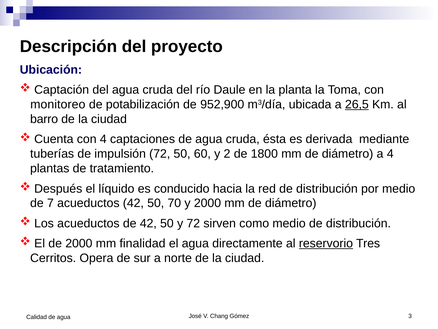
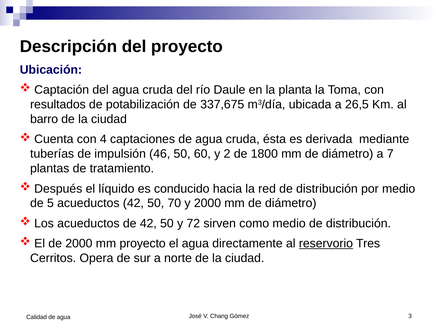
monitoreo: monitoreo -> resultados (58, 104)
952,900: 952,900 -> 337,675 (222, 104)
26,5 underline: present -> none (357, 104)
impulsión 72: 72 -> 46 (160, 154)
a 4: 4 -> 7 (390, 154)
7: 7 -> 5 (50, 203)
mm finalidad: finalidad -> proyecto (143, 243)
